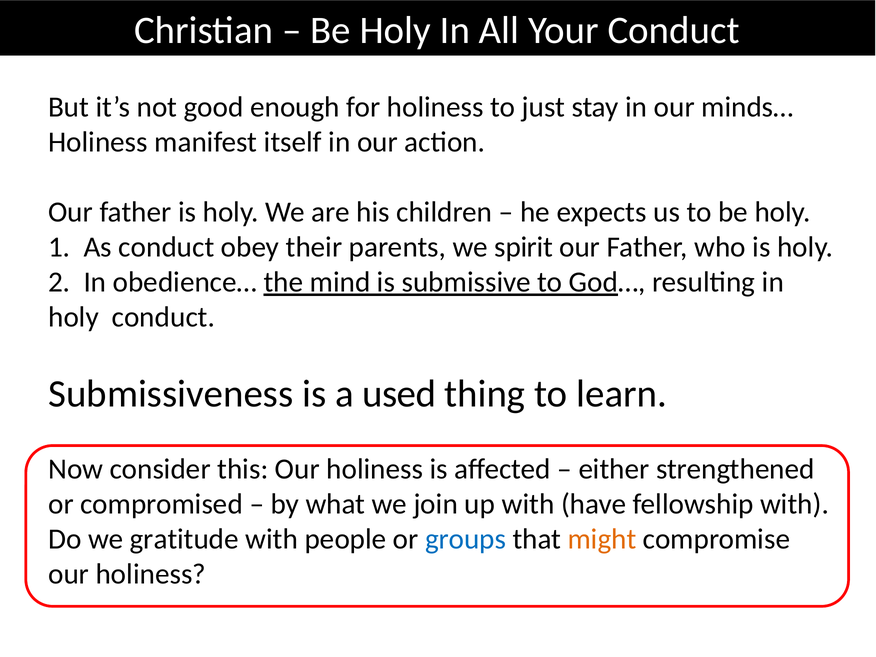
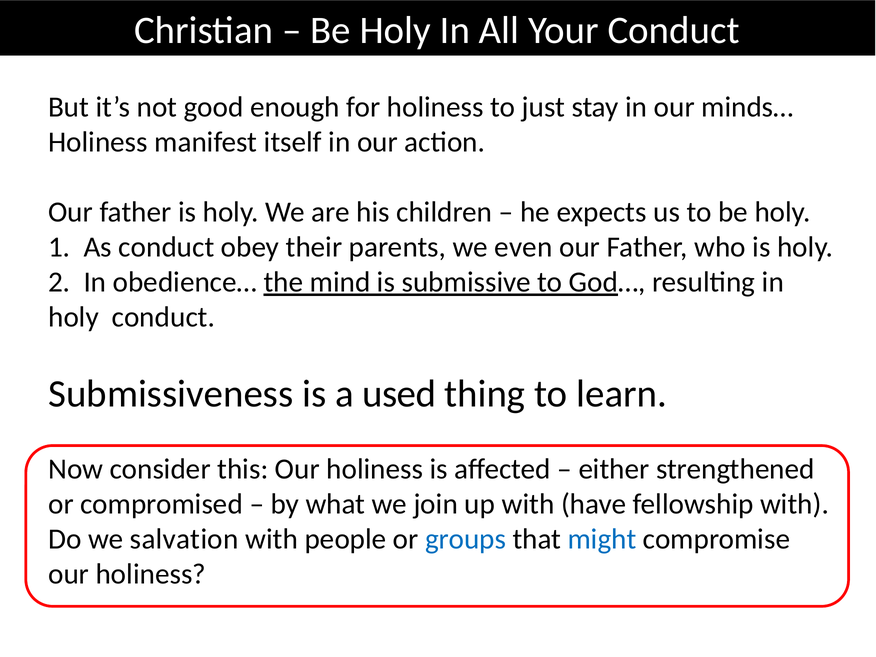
spirit: spirit -> even (523, 247)
gratitude: gratitude -> salvation (184, 539)
might colour: orange -> blue (602, 539)
